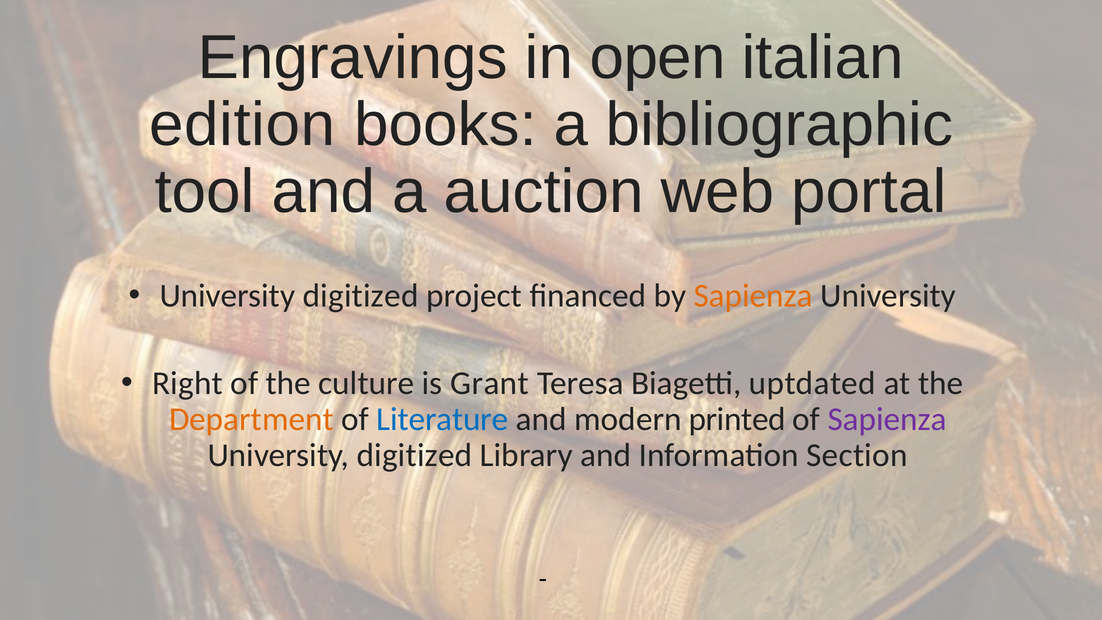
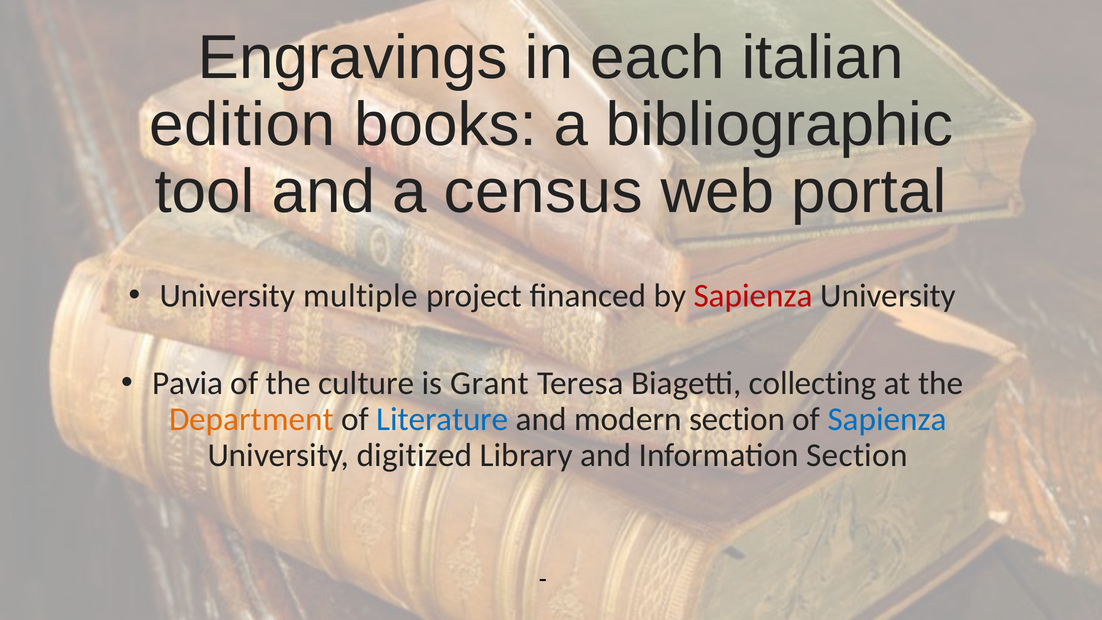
open: open -> each (657, 58)
auction: auction -> census (543, 192)
digitized: digitized -> multiple (361, 296)
Sapienza colour: orange -> red (753, 296)
Right: Right -> Pavia (188, 383)
uptdated: uptdated -> collecting (813, 383)
modern printed: printed -> section (737, 419)
Sapienza colour: purple -> blue (887, 419)
